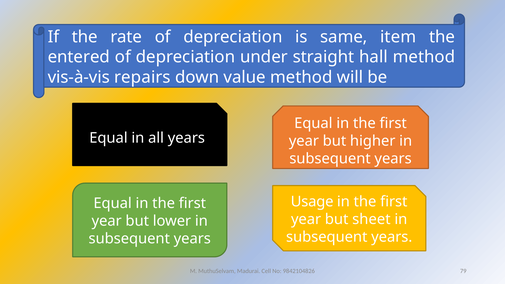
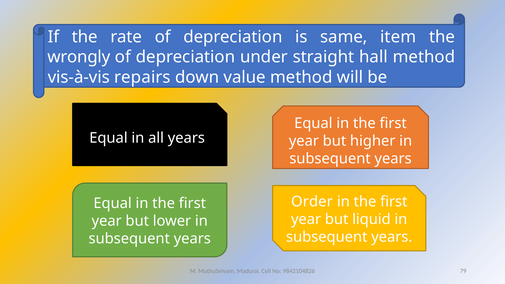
entered: entered -> wrongly (79, 57)
Usage: Usage -> Order (312, 202)
sheet: sheet -> liquid (371, 219)
